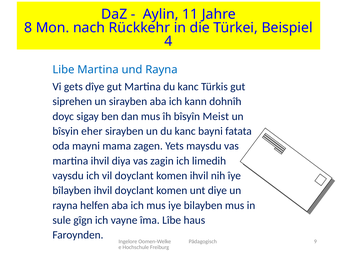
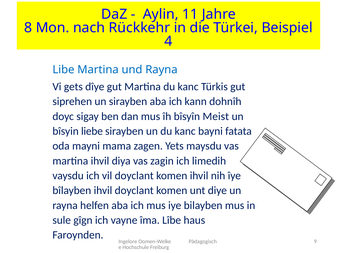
eher: eher -> liebe (92, 131)
